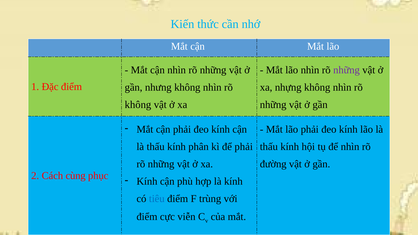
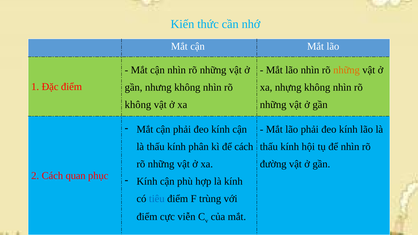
những colour: purple -> orange (347, 70)
để phải: phải -> cách (244, 147)
cùng: cùng -> quan (76, 176)
